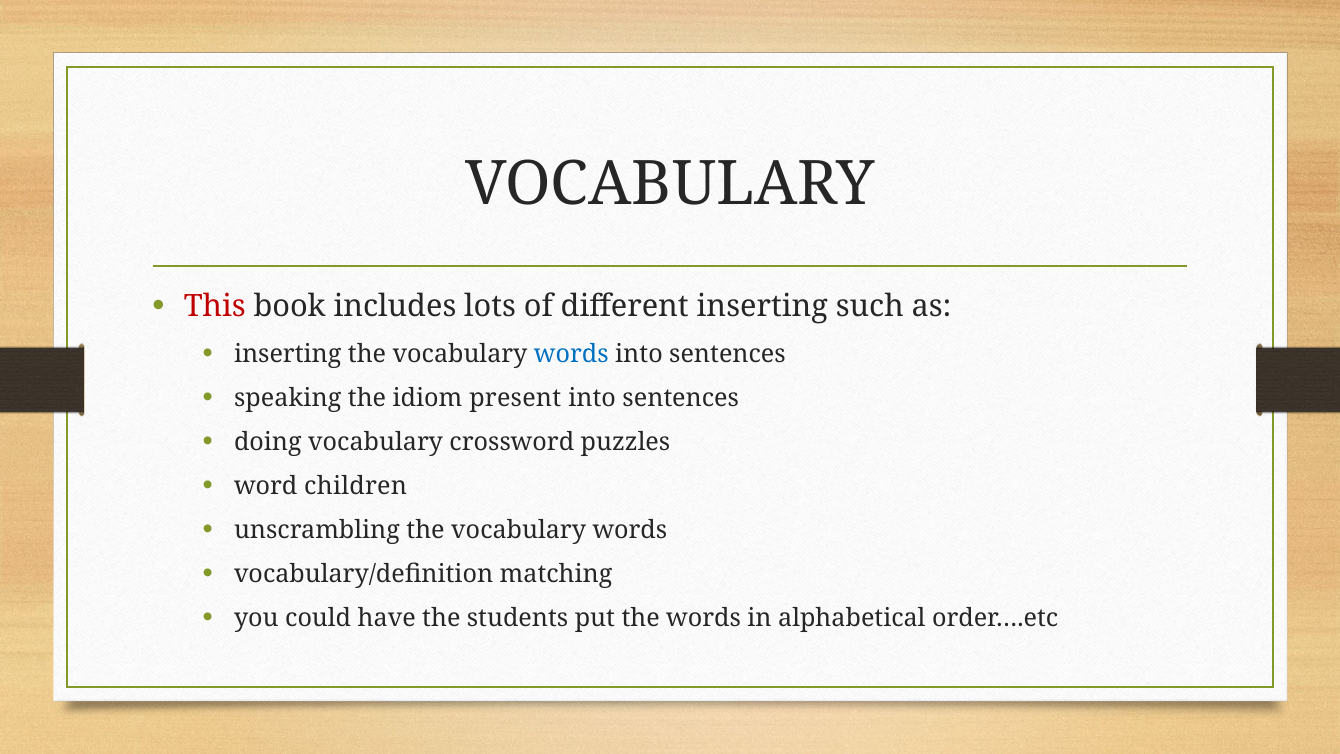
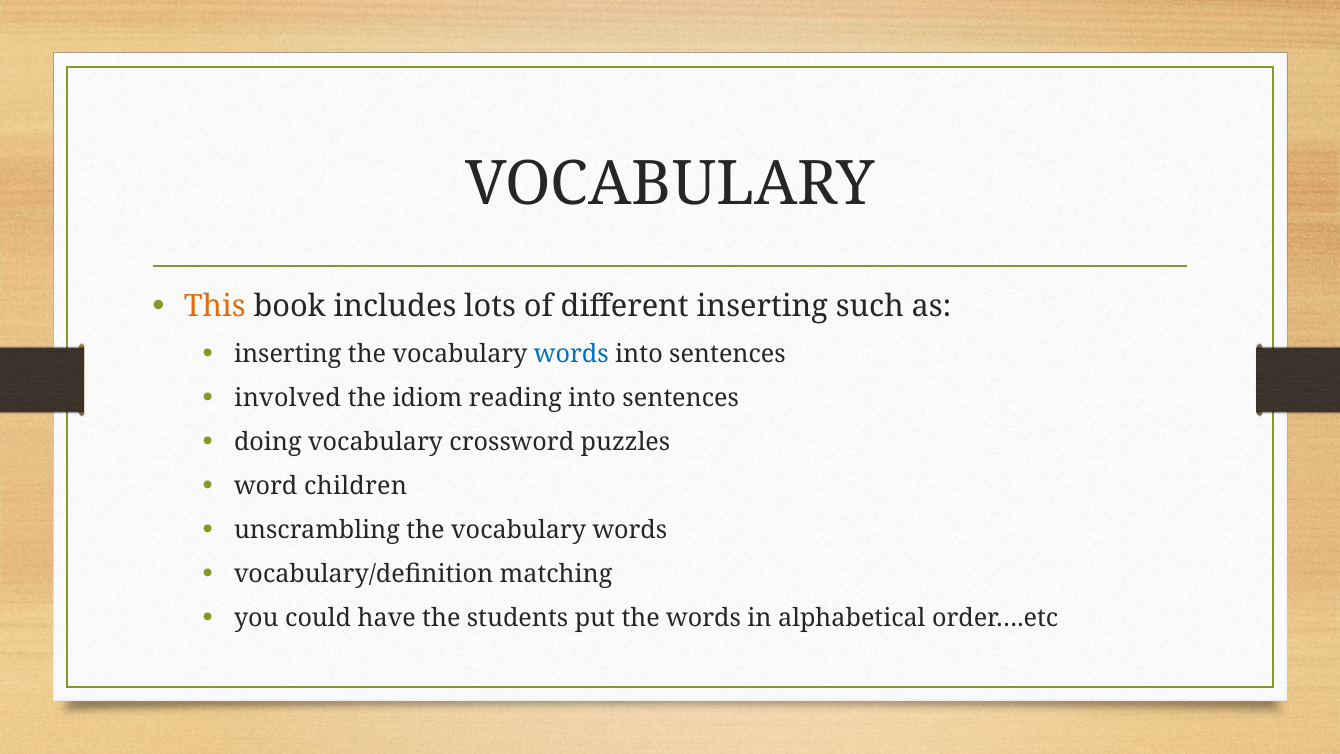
This colour: red -> orange (215, 307)
speaking: speaking -> involved (288, 398)
present: present -> reading (515, 398)
